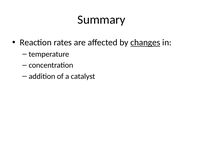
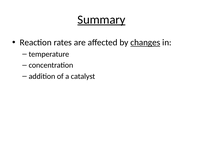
Summary underline: none -> present (101, 20)
